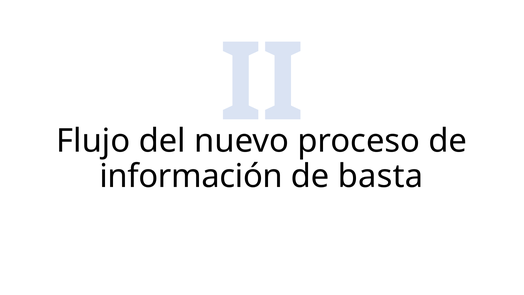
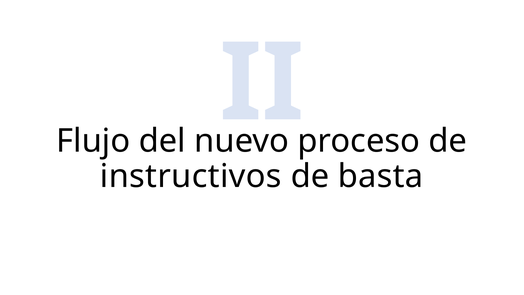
información: información -> instructivos (191, 176)
